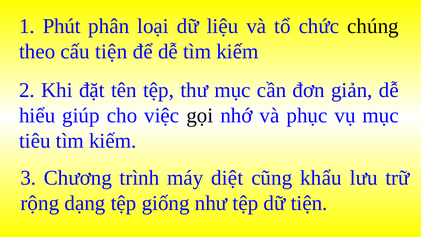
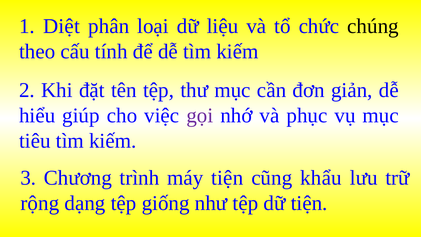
Phút: Phút -> Diệt (61, 26)
cấu tiện: tiện -> tính (111, 52)
gọi colour: black -> purple (200, 116)
máy diệt: diệt -> tiện (227, 178)
